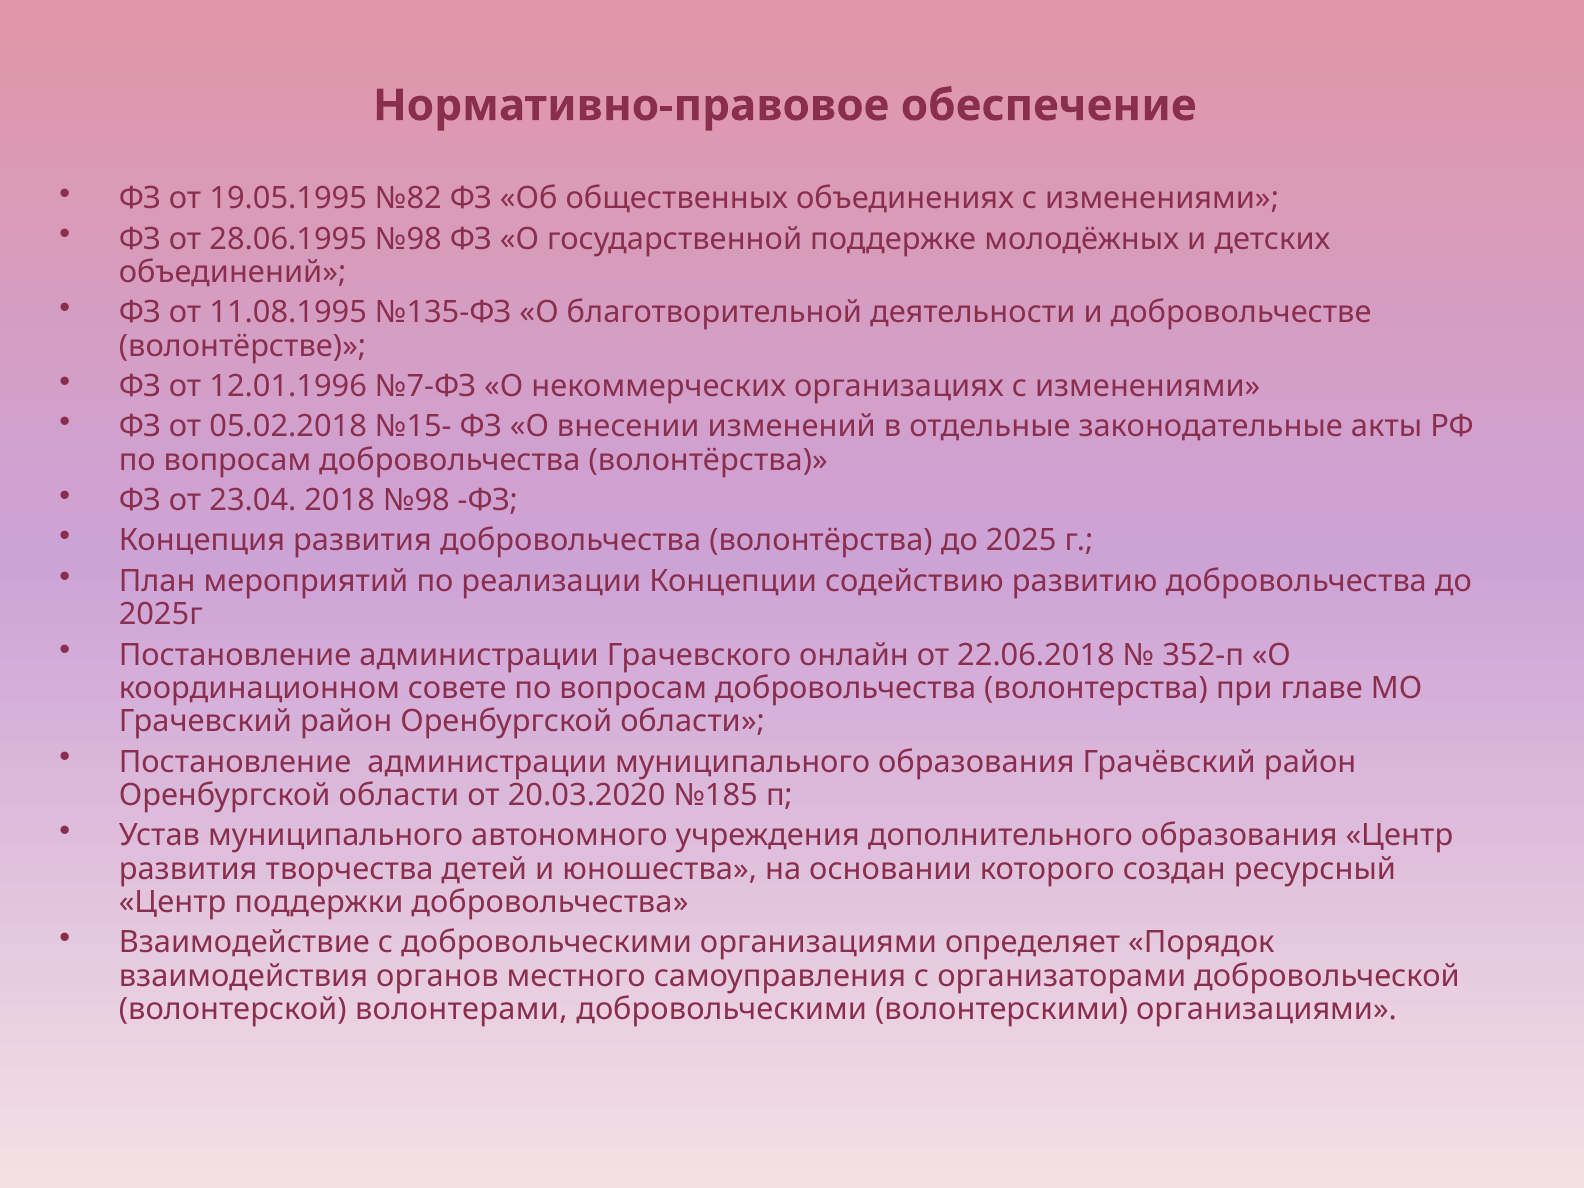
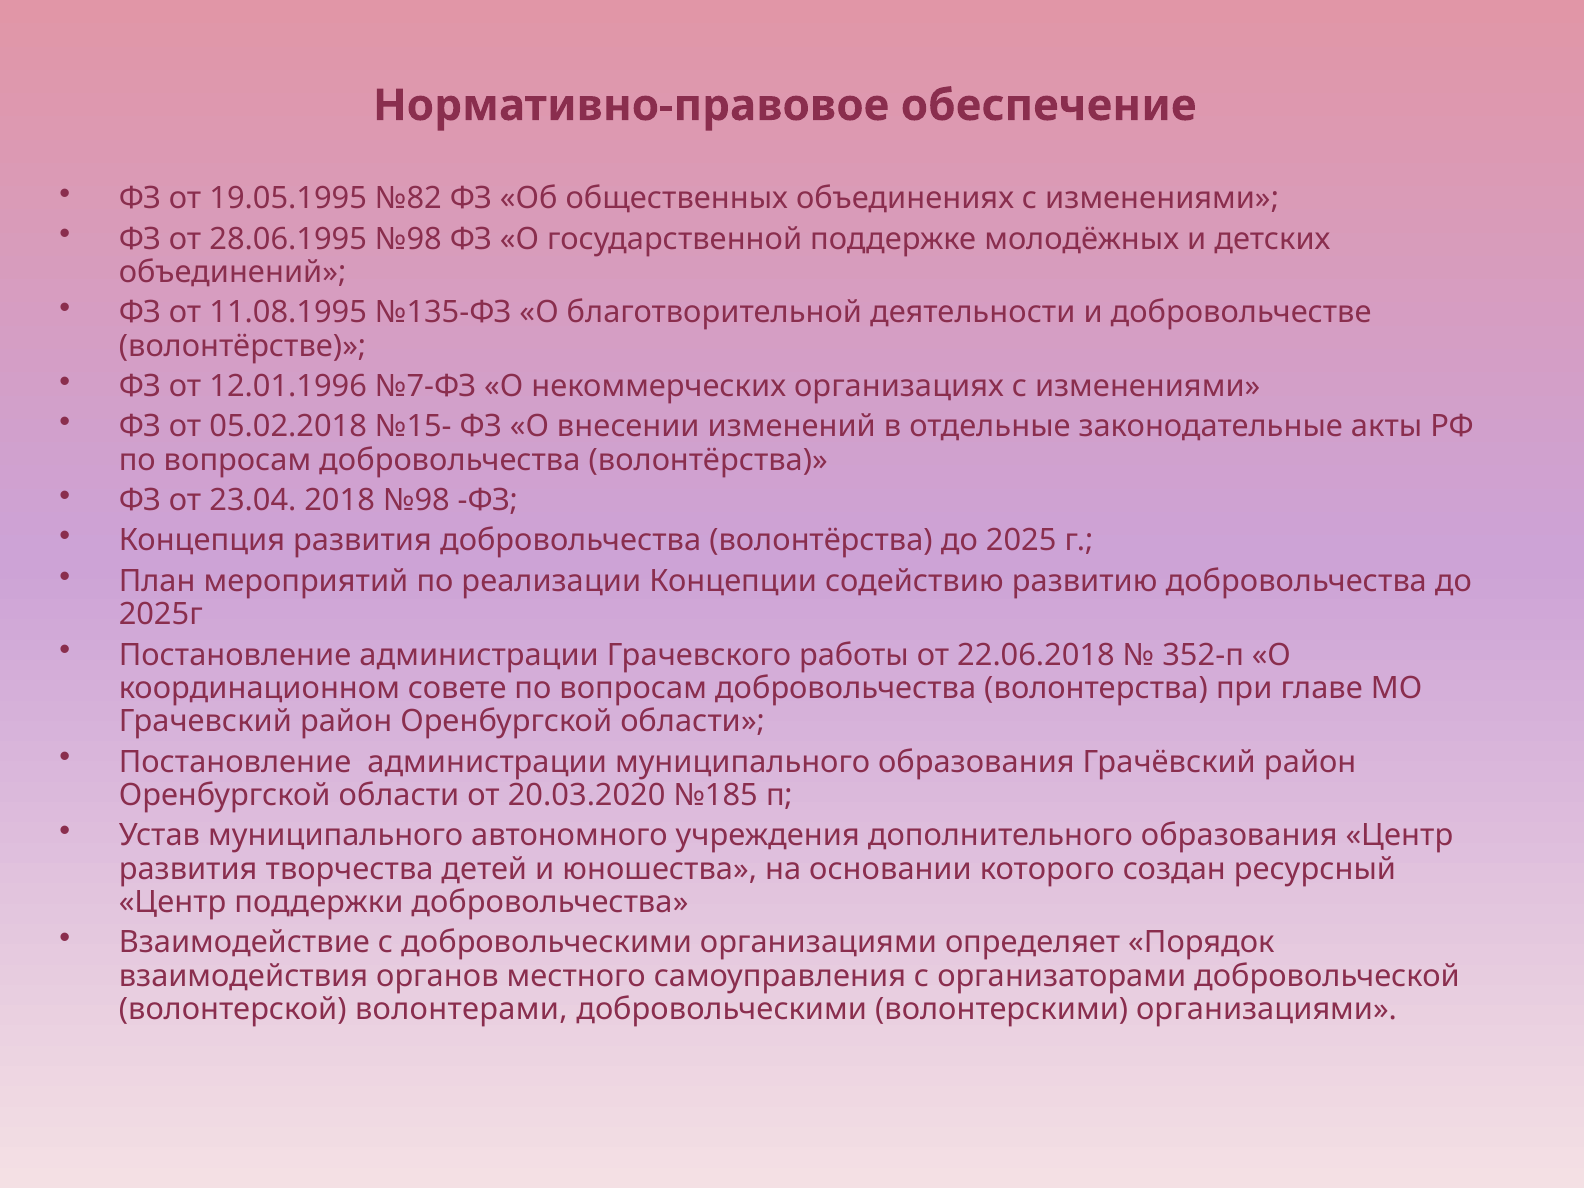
онлайн: онлайн -> работы (854, 655)
